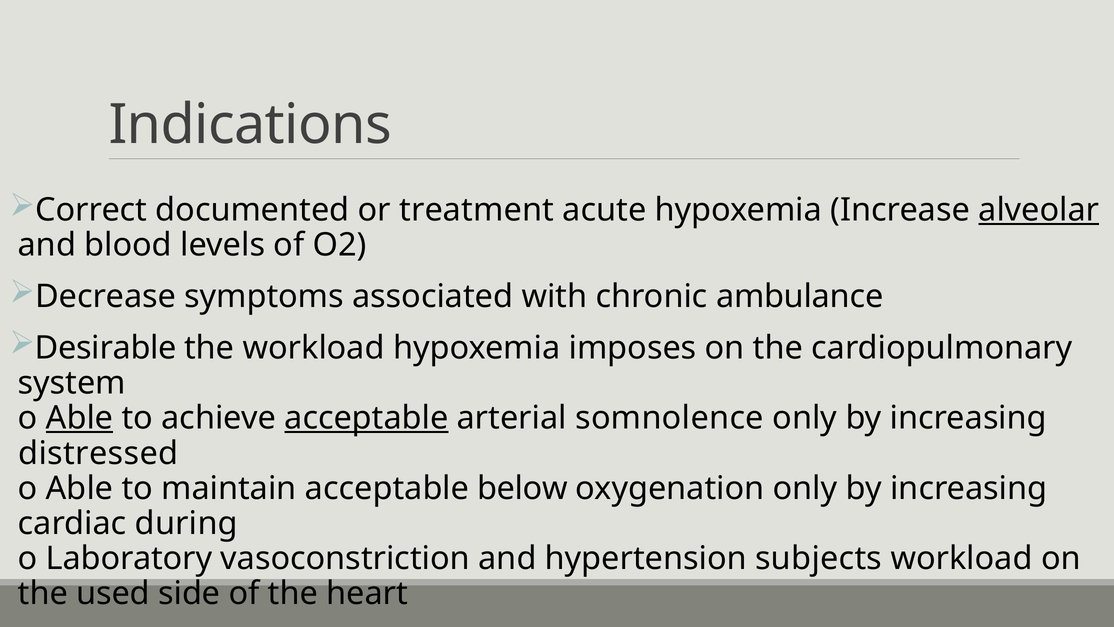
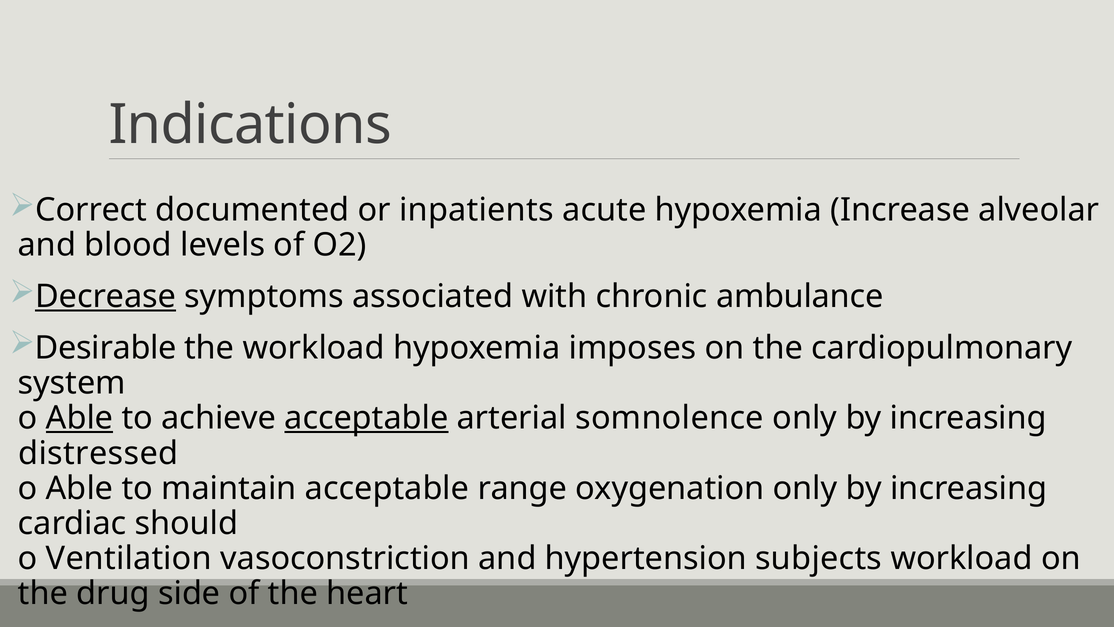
treatment: treatment -> inpatients (477, 210)
alveolar underline: present -> none (1039, 210)
Decrease underline: none -> present (106, 296)
below: below -> range (522, 488)
during: during -> should (186, 523)
Laboratory: Laboratory -> Ventilation (129, 558)
used: used -> drug (113, 593)
